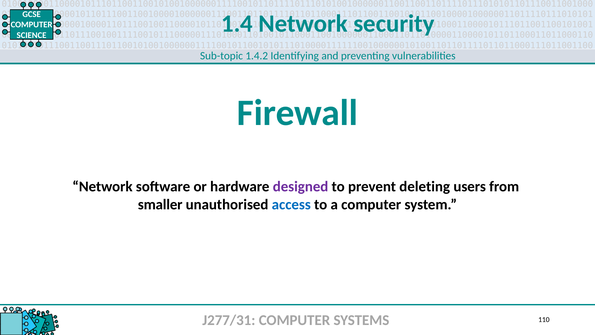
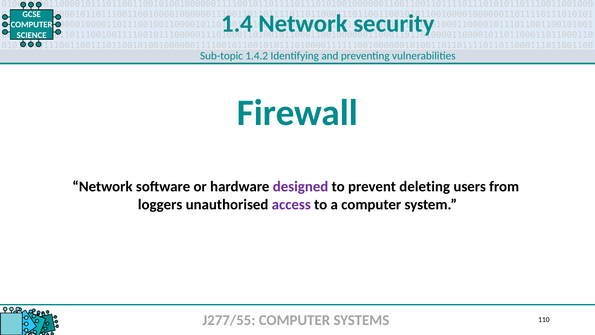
smaller: smaller -> loggers (160, 204)
access colour: blue -> purple (291, 204)
J277/31: J277/31 -> J277/55 (229, 320)
